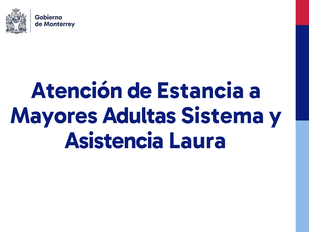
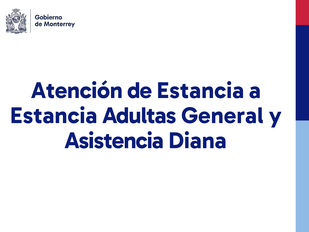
Mayores: Mayores -> Estancia (54, 115)
Sistema: Sistema -> General (222, 115)
Laura: Laura -> Diana (197, 140)
